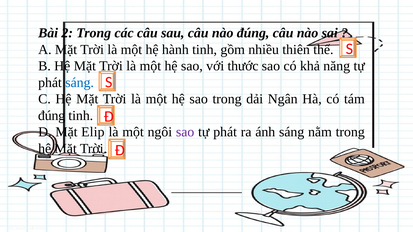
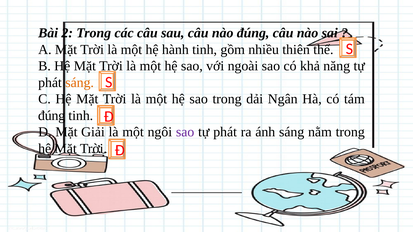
thước: thước -> ngoài (243, 66)
sáng colour: blue -> orange (80, 83)
Elip: Elip -> Giải (93, 132)
